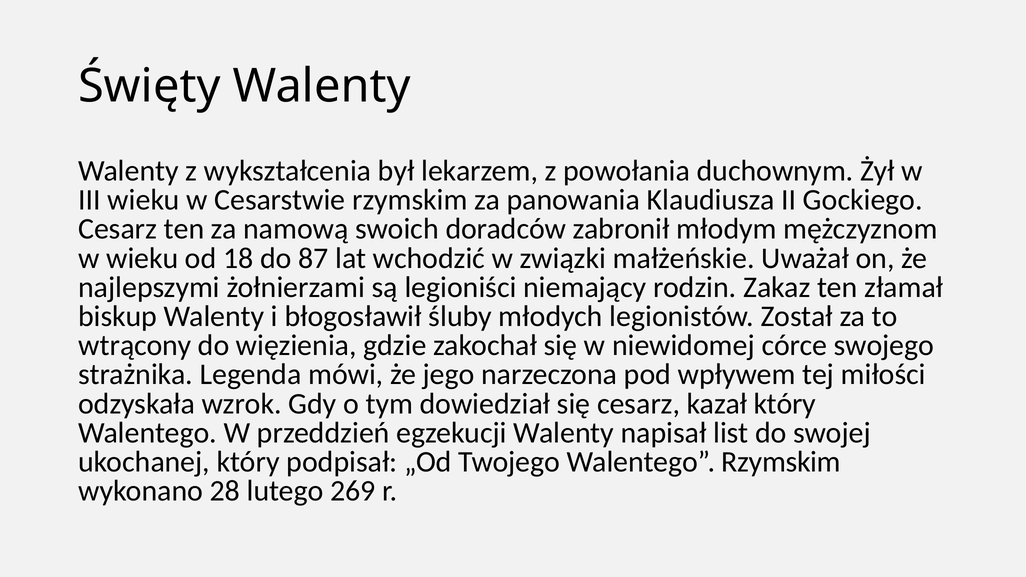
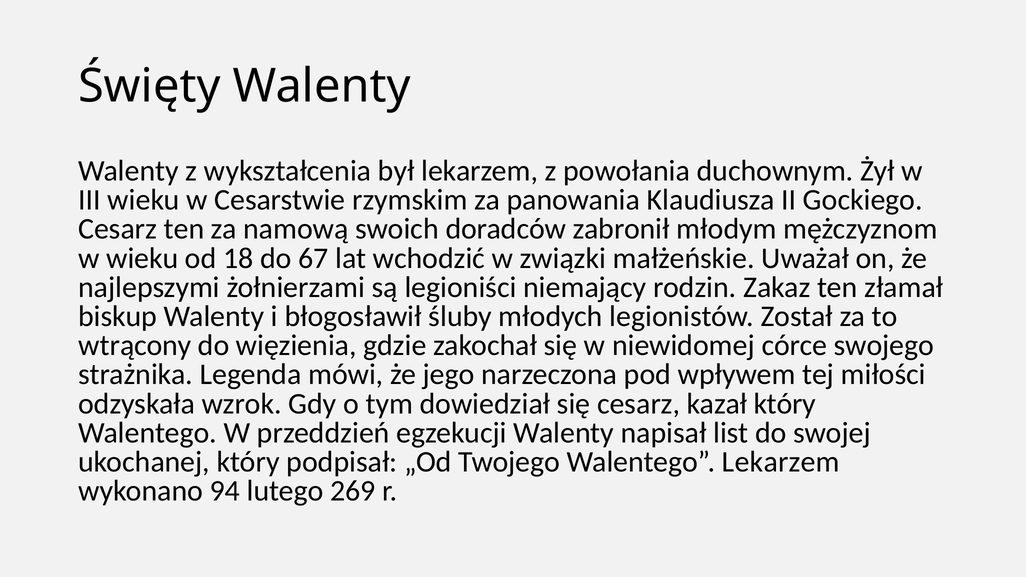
87: 87 -> 67 (314, 258)
Walentego Rzymskim: Rzymskim -> Lekarzem (781, 462)
28: 28 -> 94 (225, 491)
